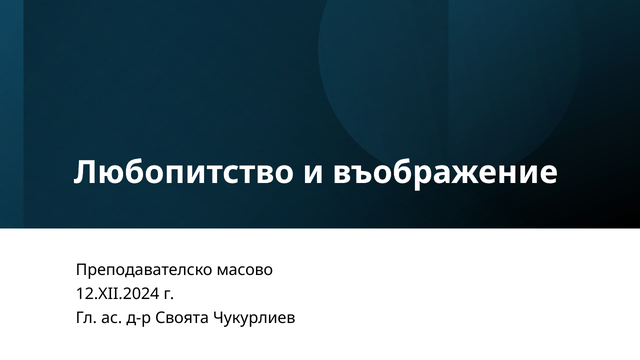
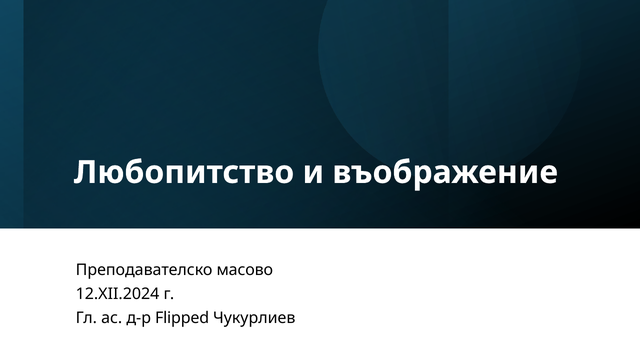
Своята: Своята -> Flipped (182, 318)
